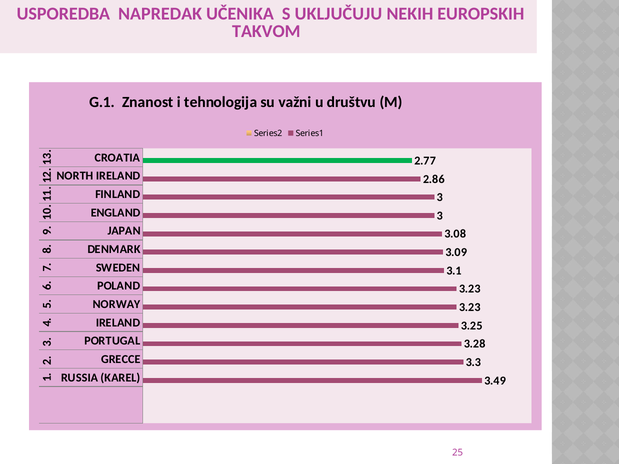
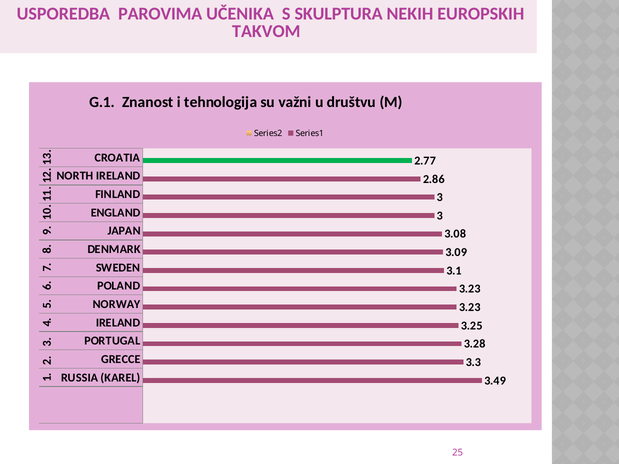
NAPREDAK: NAPREDAK -> PAROVIMA (160, 14)
UKLJUČUJU: UKLJUČUJU -> SKULPTURA (339, 14)
